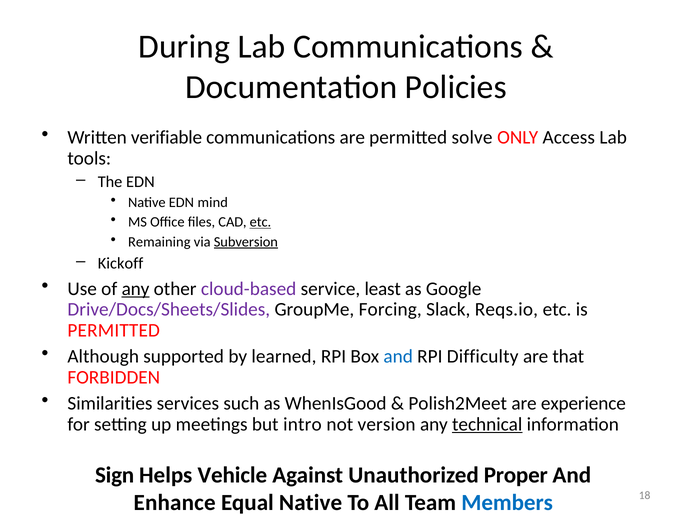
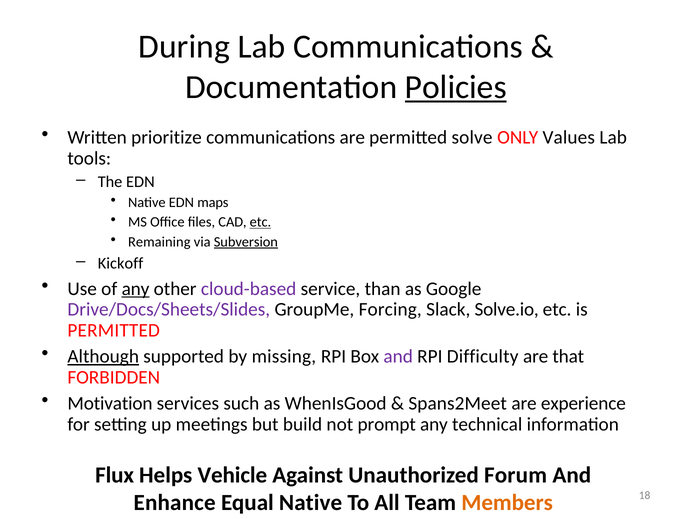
Policies underline: none -> present (456, 87)
verifiable: verifiable -> prioritize (166, 137)
Access: Access -> Values (569, 137)
mind: mind -> maps (213, 202)
least: least -> than (383, 289)
Reqs.io: Reqs.io -> Solve.io (507, 309)
Although underline: none -> present (103, 356)
learned: learned -> missing (284, 356)
and colour: blue -> purple (398, 356)
Similarities: Similarities -> Motivation (110, 404)
Polish2Meet: Polish2Meet -> Spans2Meet (458, 404)
intro: intro -> build (303, 424)
version: version -> prompt (387, 424)
technical underline: present -> none (487, 424)
Sign: Sign -> Flux (115, 475)
Proper: Proper -> Forum (516, 475)
Members colour: blue -> orange (507, 503)
